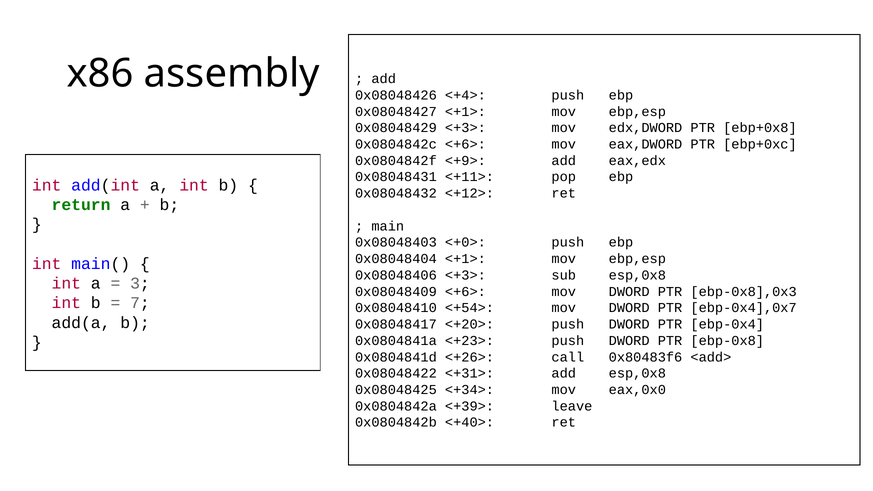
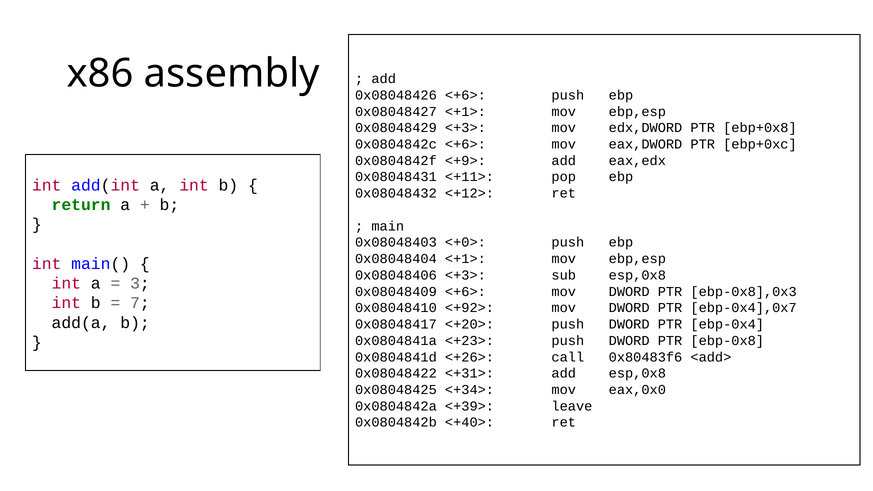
0x08048426 <+4>: <+4> -> <+6> (465, 95)
<+54>: <+54> -> <+92> (470, 308)
